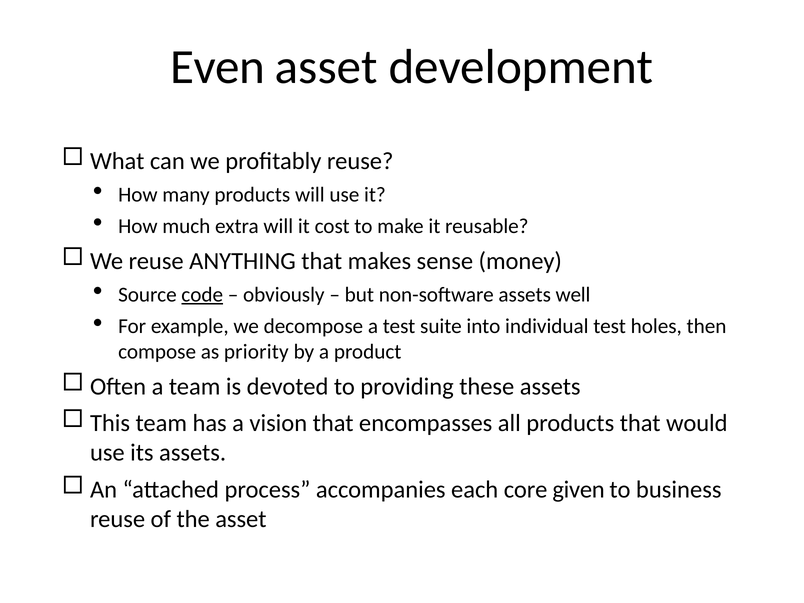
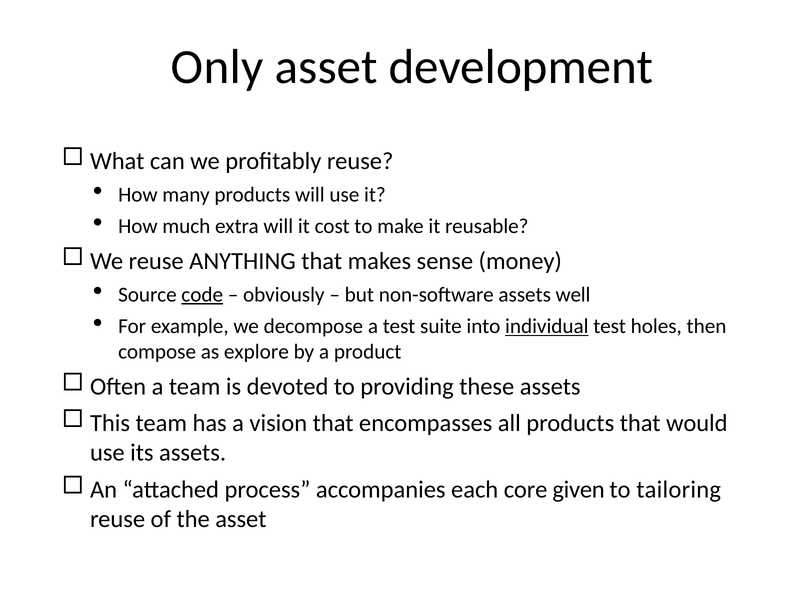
Even: Even -> Only (217, 67)
individual underline: none -> present (547, 326)
priority: priority -> explore (256, 352)
business: business -> tailoring (679, 489)
